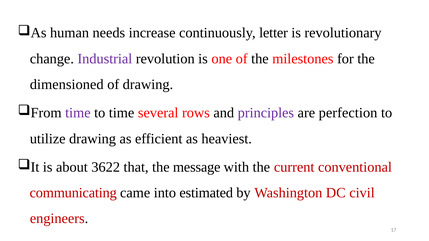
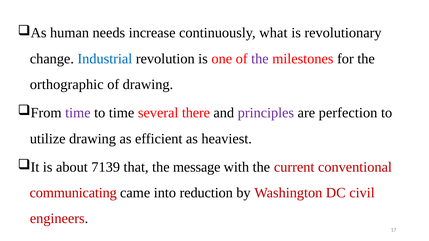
letter: letter -> what (273, 33)
Industrial colour: purple -> blue (105, 59)
the colour: black -> purple (260, 59)
dimensioned: dimensioned -> orthographic (67, 84)
rows: rows -> there (196, 113)
3622: 3622 -> 7139 (106, 167)
estimated: estimated -> reduction (206, 193)
